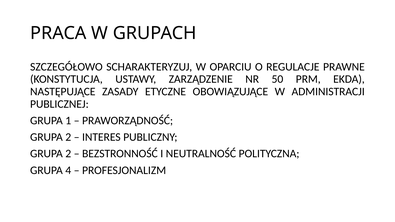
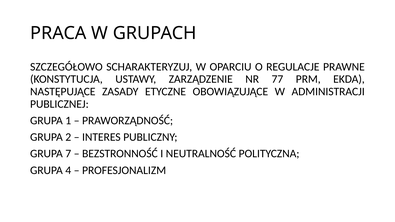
50: 50 -> 77 (277, 79)
2: 2 -> 7 (68, 154)
